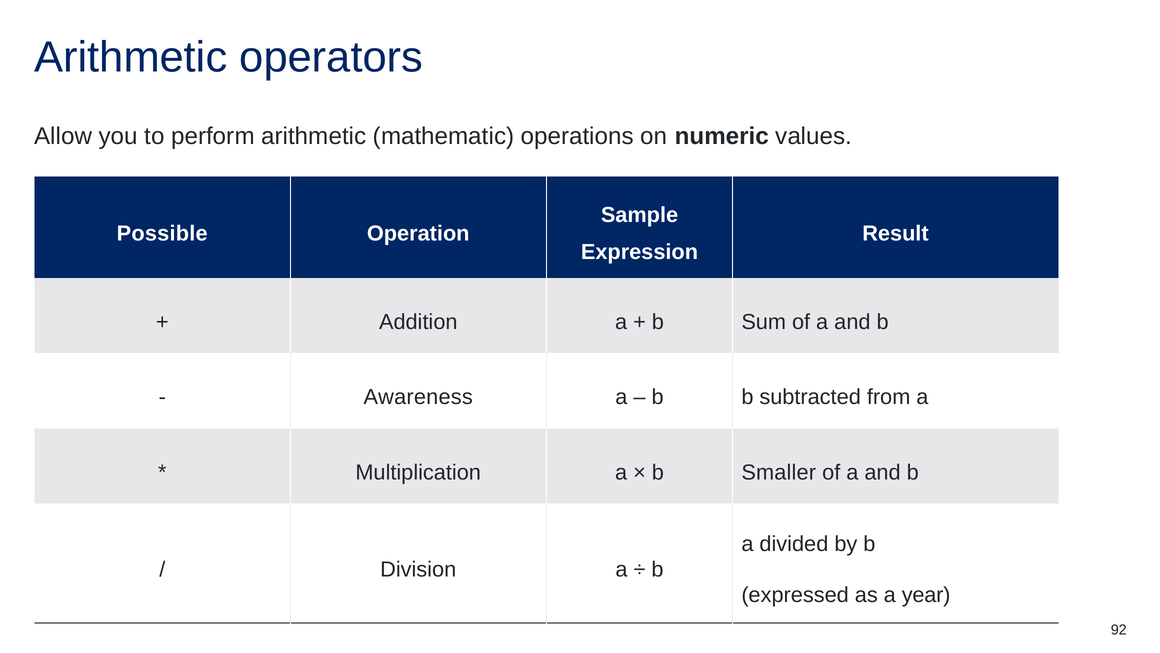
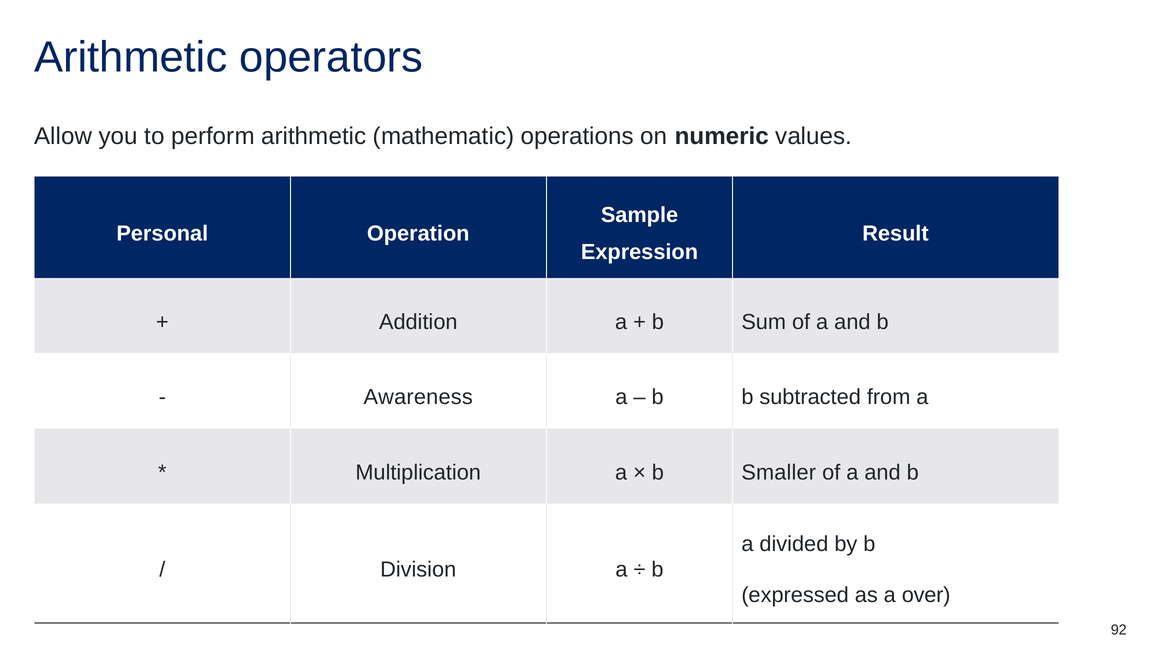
Possible: Possible -> Personal (162, 233)
year: year -> over (926, 595)
